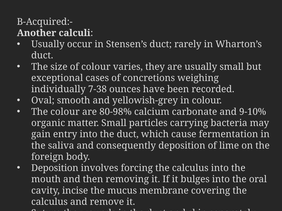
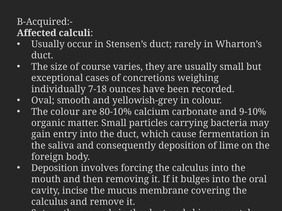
Another: Another -> Affected (37, 33)
of colour: colour -> course (96, 67)
7-38: 7-38 -> 7-18 (97, 89)
80-98%: 80-98% -> 80-10% (116, 112)
